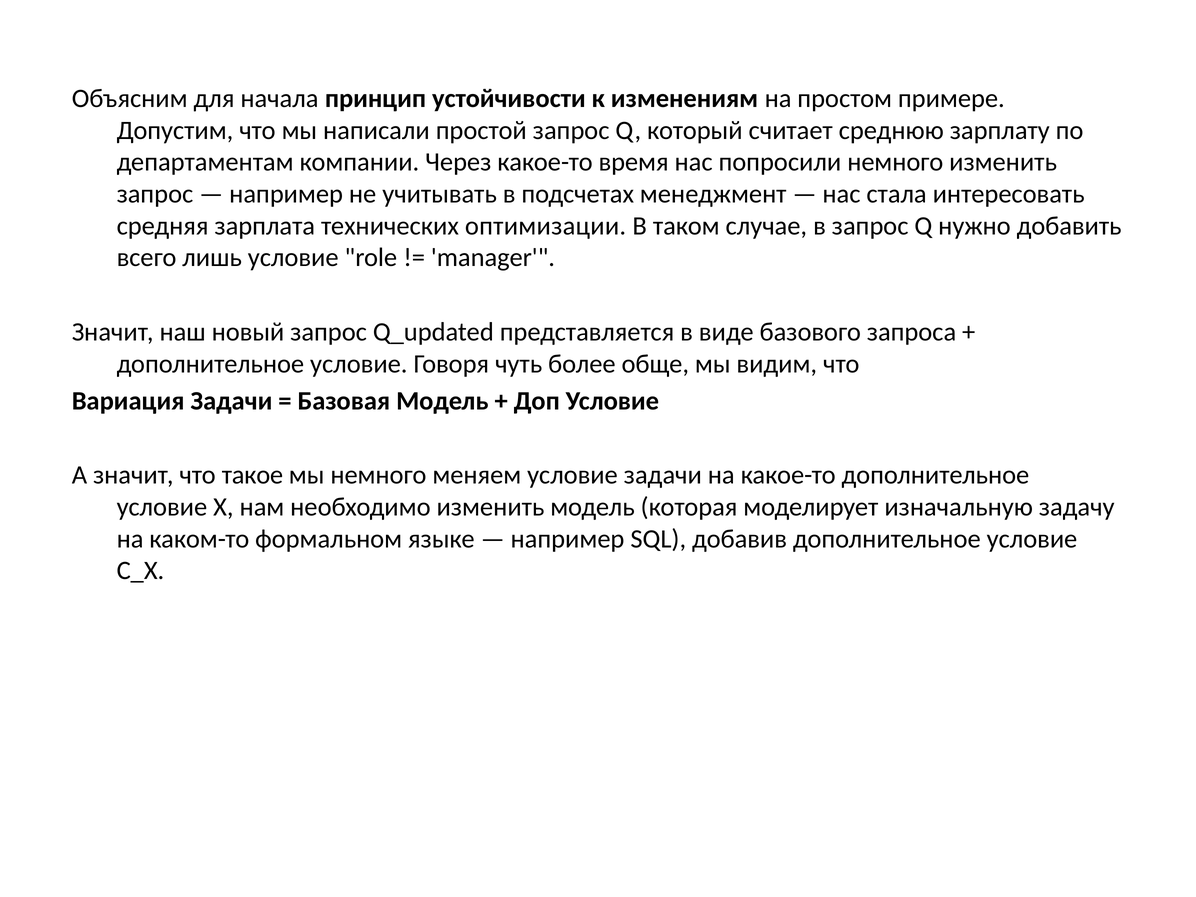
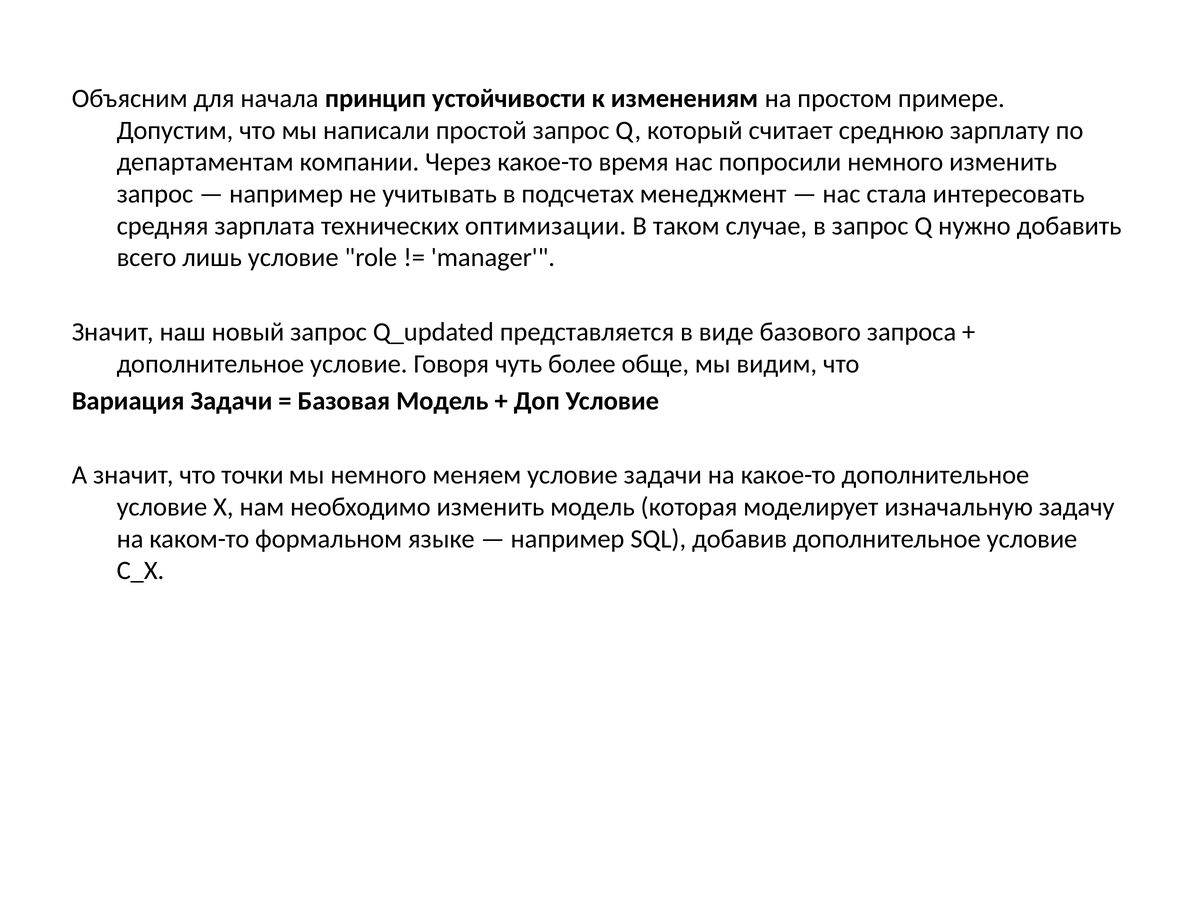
такое: такое -> точки (252, 475)
